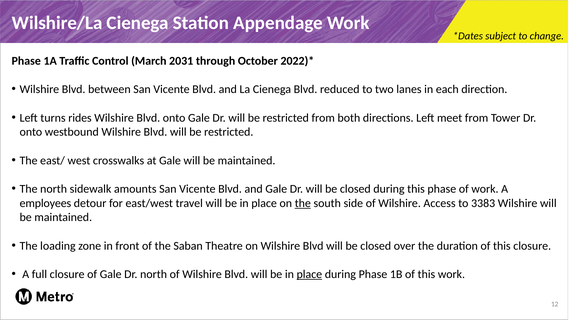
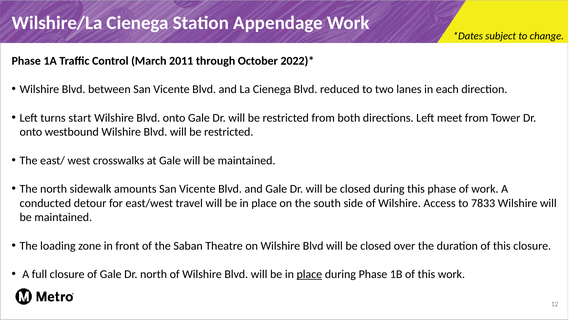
2031: 2031 -> 2011 (181, 61)
rides: rides -> start (80, 118)
employees: employees -> conducted (45, 203)
the underline: present -> none (303, 203)
3383: 3383 -> 7833 (483, 203)
